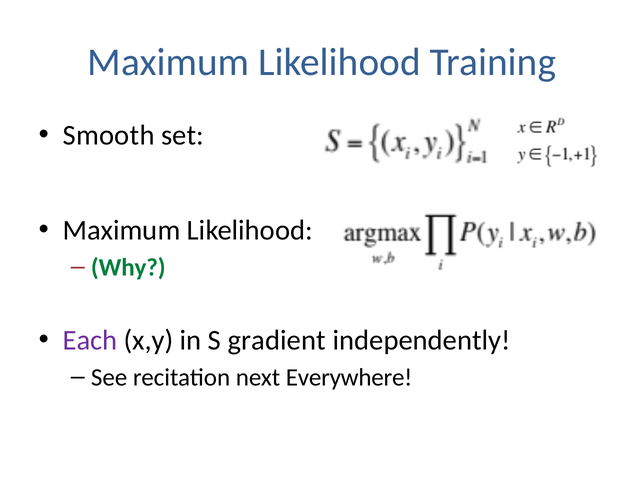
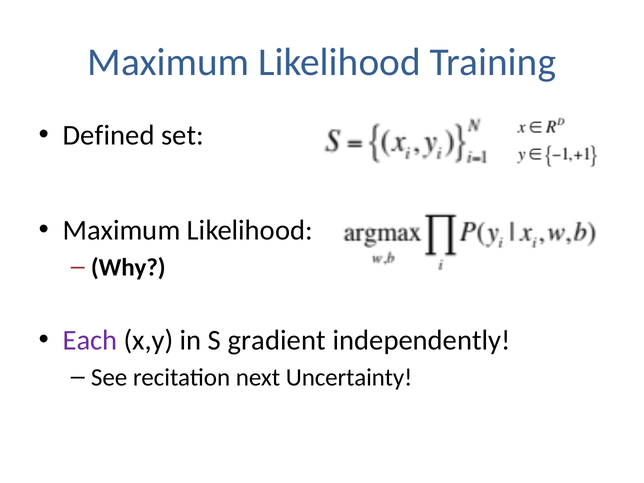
Smooth: Smooth -> Defined (109, 135)
Why colour: green -> black (128, 267)
Everywhere: Everywhere -> Uncertainty (349, 377)
